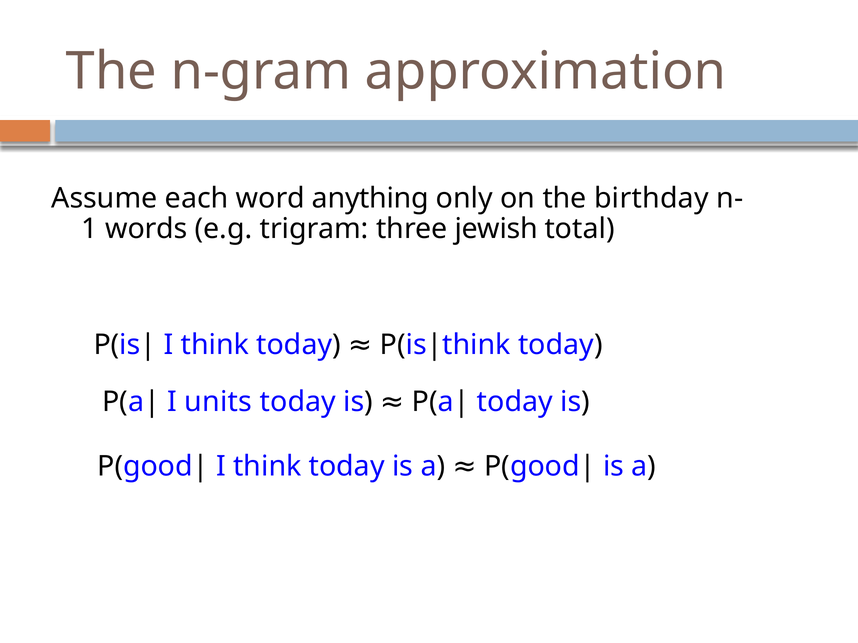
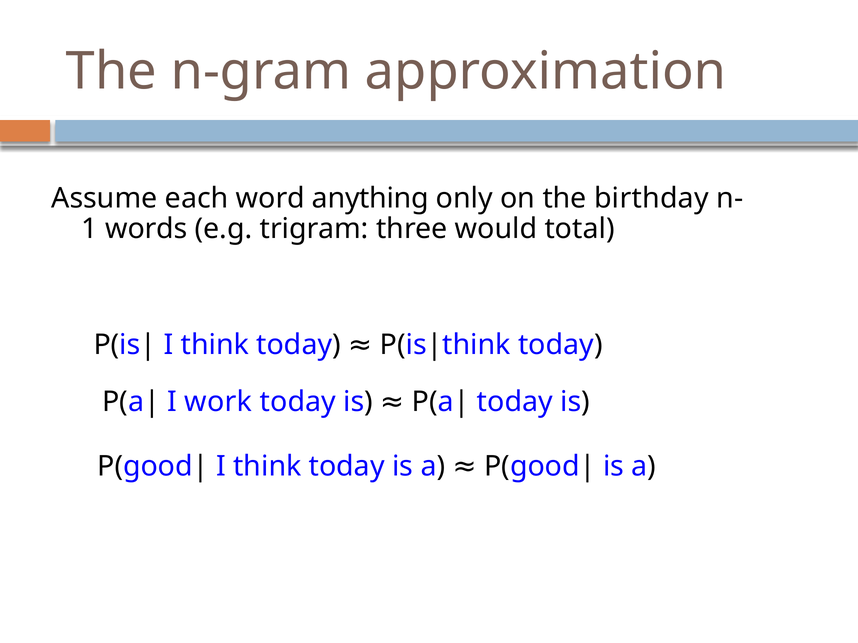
jewish: jewish -> would (496, 229)
units: units -> work (218, 402)
